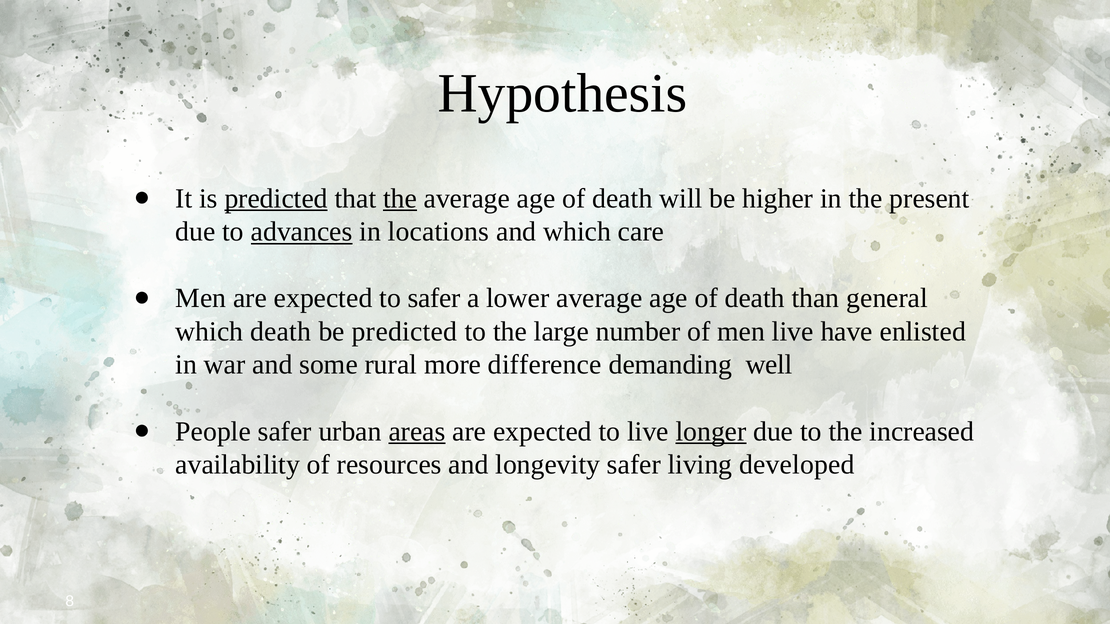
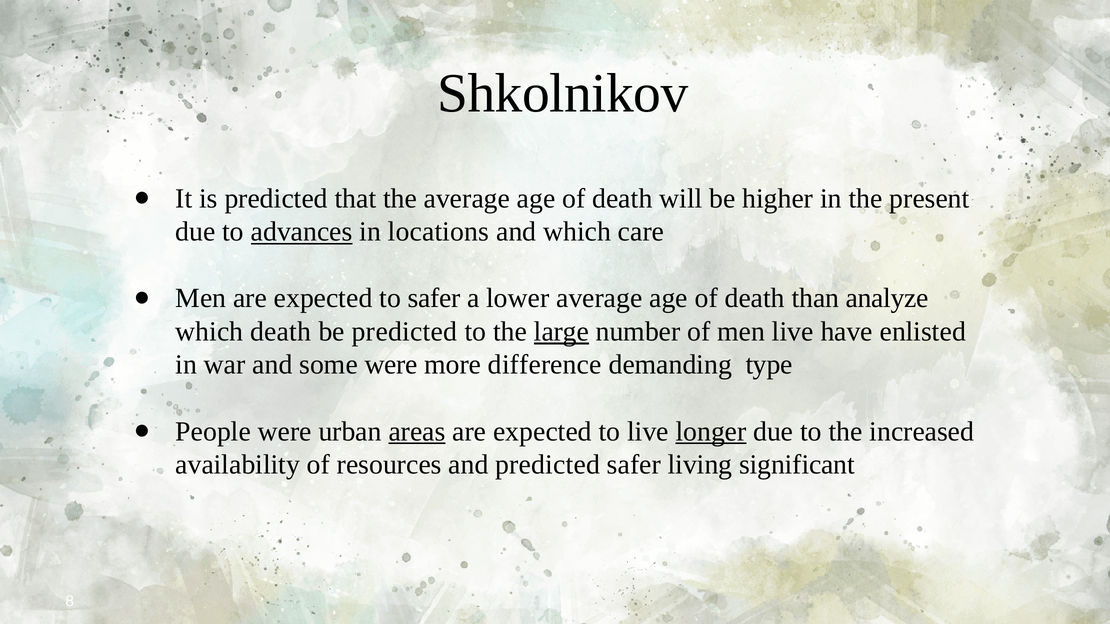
Hypothesis: Hypothesis -> Shkolnikov (563, 93)
predicted underline: present -> none (276, 199)
the underline: present -> none (400, 199)
general: general -> analyze (887, 298)
large underline: none -> present (561, 332)
some rural: rural -> were (391, 365)
well: well -> type (769, 365)
People safer: safer -> were (285, 432)
and longevity: longevity -> predicted (548, 465)
developed: developed -> significant (797, 465)
